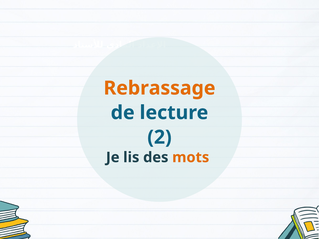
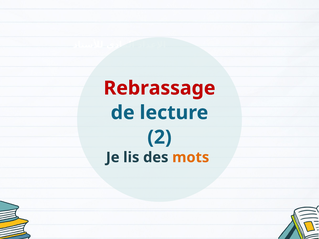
Rebrassage colour: orange -> red (159, 88)
